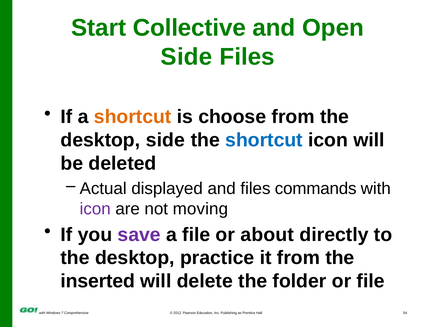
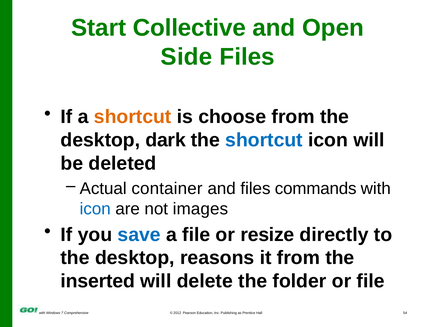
desktop side: side -> dark (166, 140)
displayed: displayed -> container (167, 188)
icon colour: purple -> blue (95, 209)
moving: moving -> images (200, 209)
save colour: purple -> blue (139, 235)
about: about -> resize (267, 235)
practice: practice -> reasons (217, 258)
